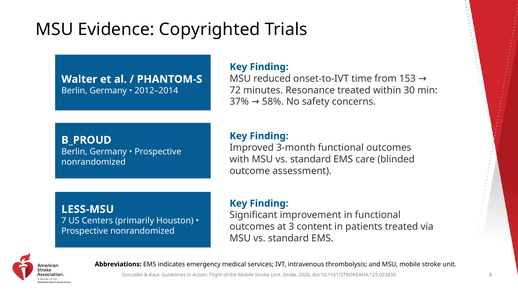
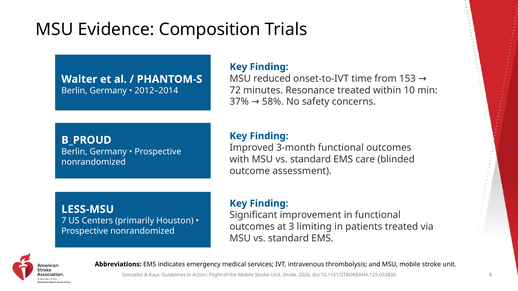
Copyrighted: Copyrighted -> Composition (210, 29)
30: 30 -> 10 (409, 90)
content: content -> limiting (314, 227)
